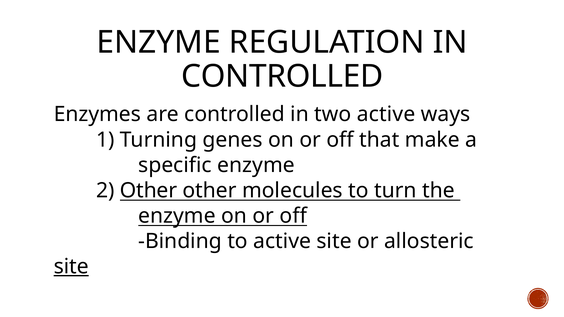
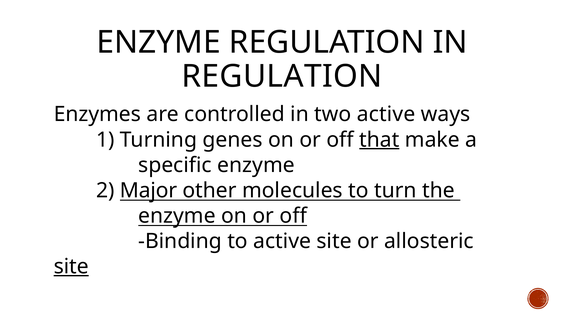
CONTROLLED: CONTROLLED -> REGULATION (282, 77)
that underline: none -> present (379, 140)
2 Other: Other -> Major (149, 191)
